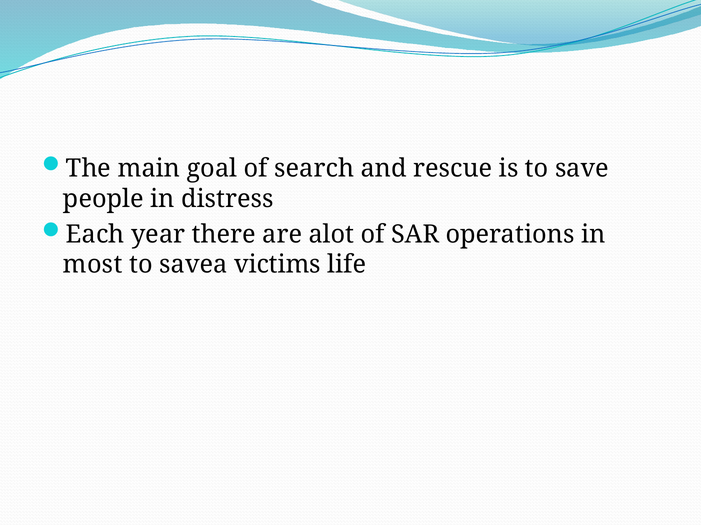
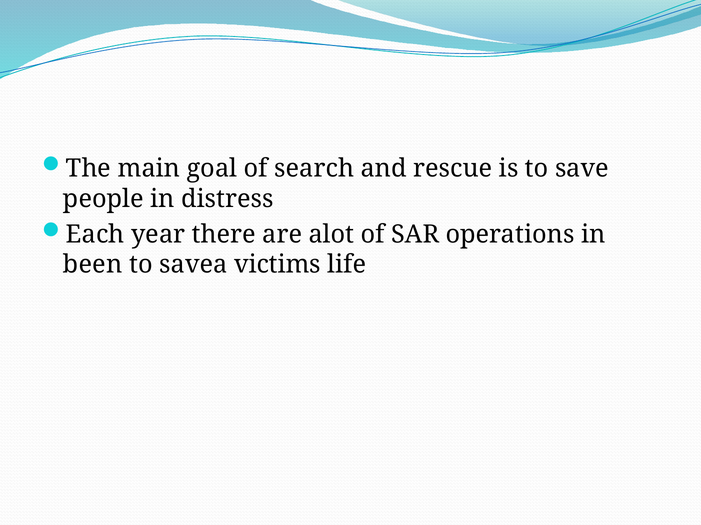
most: most -> been (93, 265)
